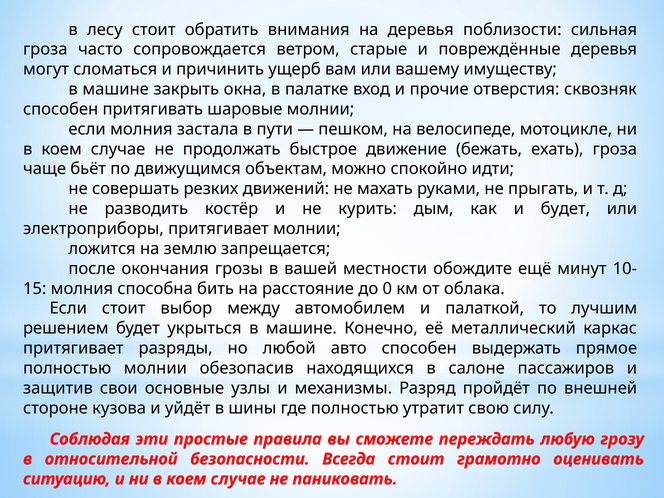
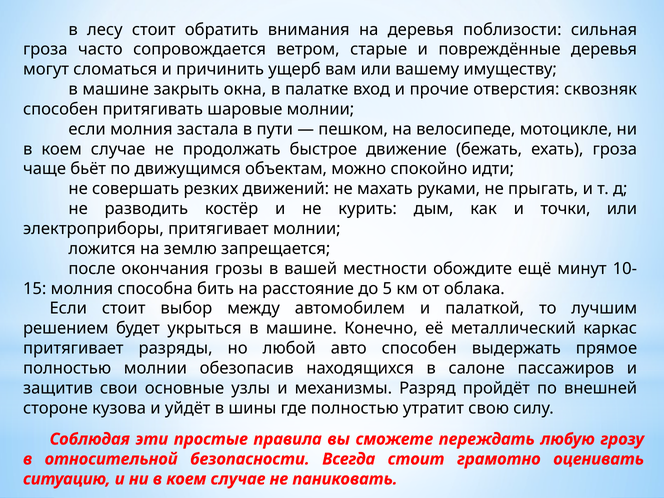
и будет: будет -> точки (565, 209)
0: 0 -> 5 (387, 289)
